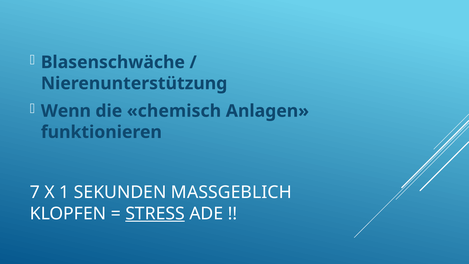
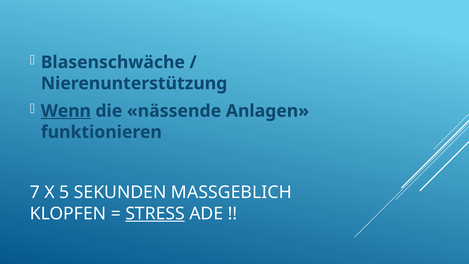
Wenn underline: none -> present (66, 111)
chemisch: chemisch -> nässende (174, 111)
1: 1 -> 5 (64, 192)
